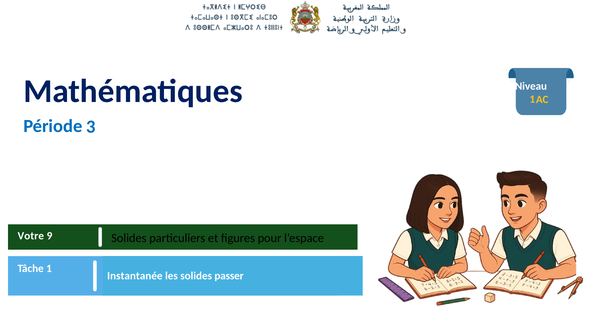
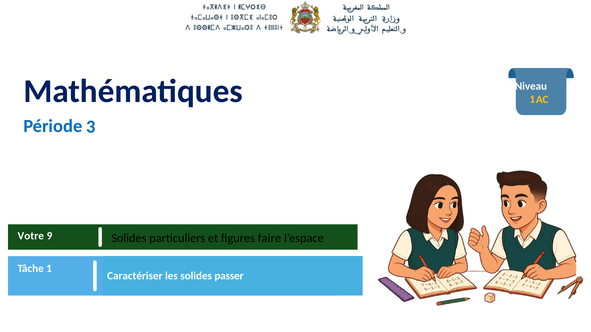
pour: pour -> faire (269, 238)
Instantanée: Instantanée -> Caractériser (135, 276)
